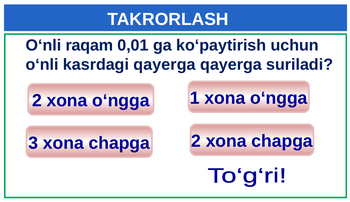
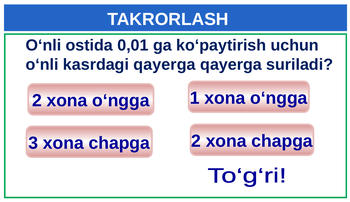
raqam: raqam -> ostida (89, 45)
